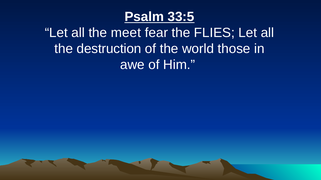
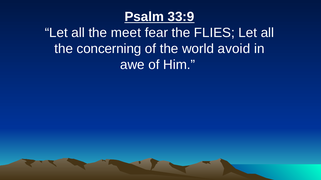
33:5: 33:5 -> 33:9 (181, 17)
destruction: destruction -> concerning (109, 49)
those: those -> avoid (234, 49)
